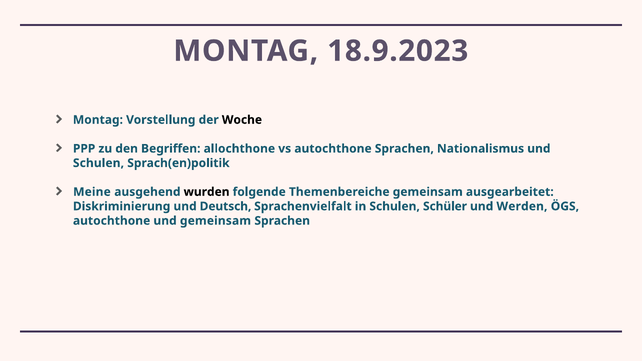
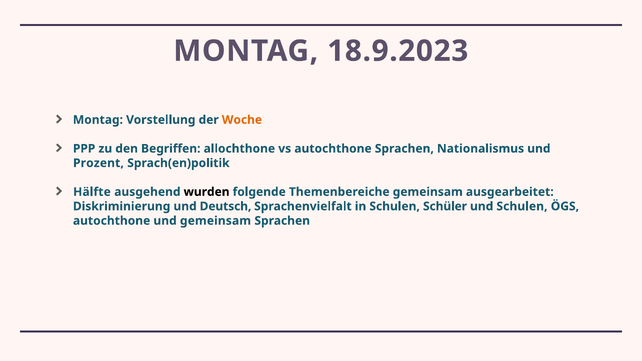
Woche colour: black -> orange (242, 120)
Schulen: Schulen -> Prozent (98, 163)
Meine: Meine -> Hälfte (92, 192)
und Werden: Werden -> Schulen (522, 206)
